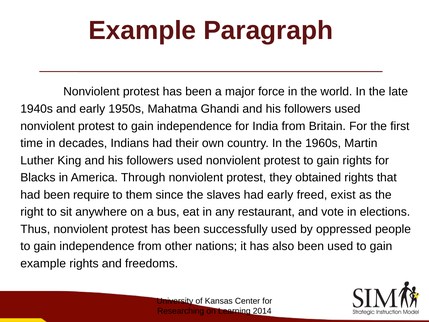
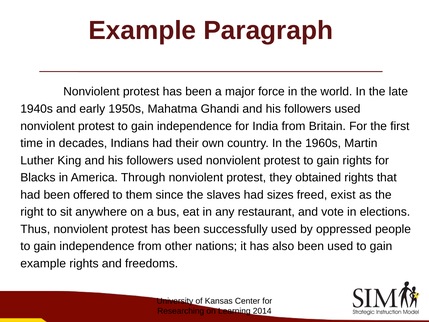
require: require -> offered (91, 195)
had early: early -> sizes (280, 195)
